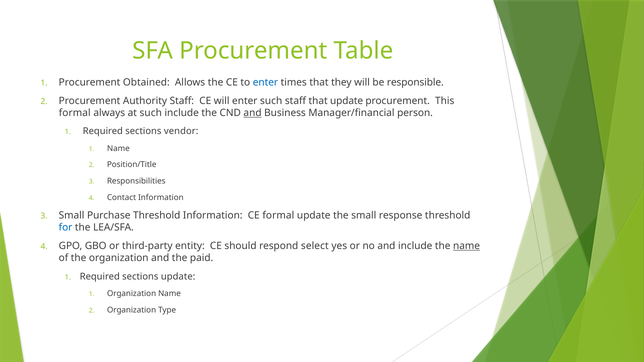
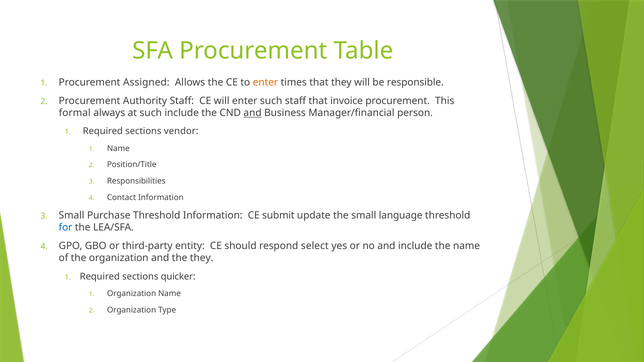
Obtained: Obtained -> Assigned (146, 82)
enter colour: blue -> orange (265, 82)
that update: update -> invoice (347, 101)
CE formal: formal -> submit (278, 215)
response: response -> language (401, 215)
name underline: present -> none (467, 246)
the paid: paid -> they (202, 258)
sections update: update -> quicker (178, 277)
